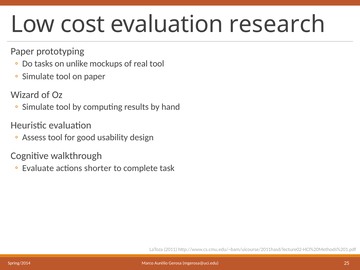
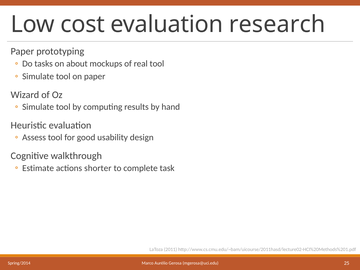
unlike: unlike -> about (77, 64)
Evaluate: Evaluate -> Estimate (38, 168)
